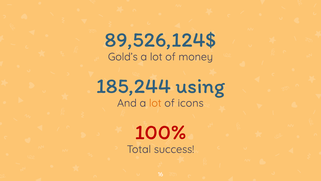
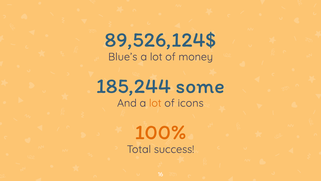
Gold’s: Gold’s -> Blue’s (123, 57)
using: using -> some (200, 86)
100% colour: red -> orange (161, 132)
